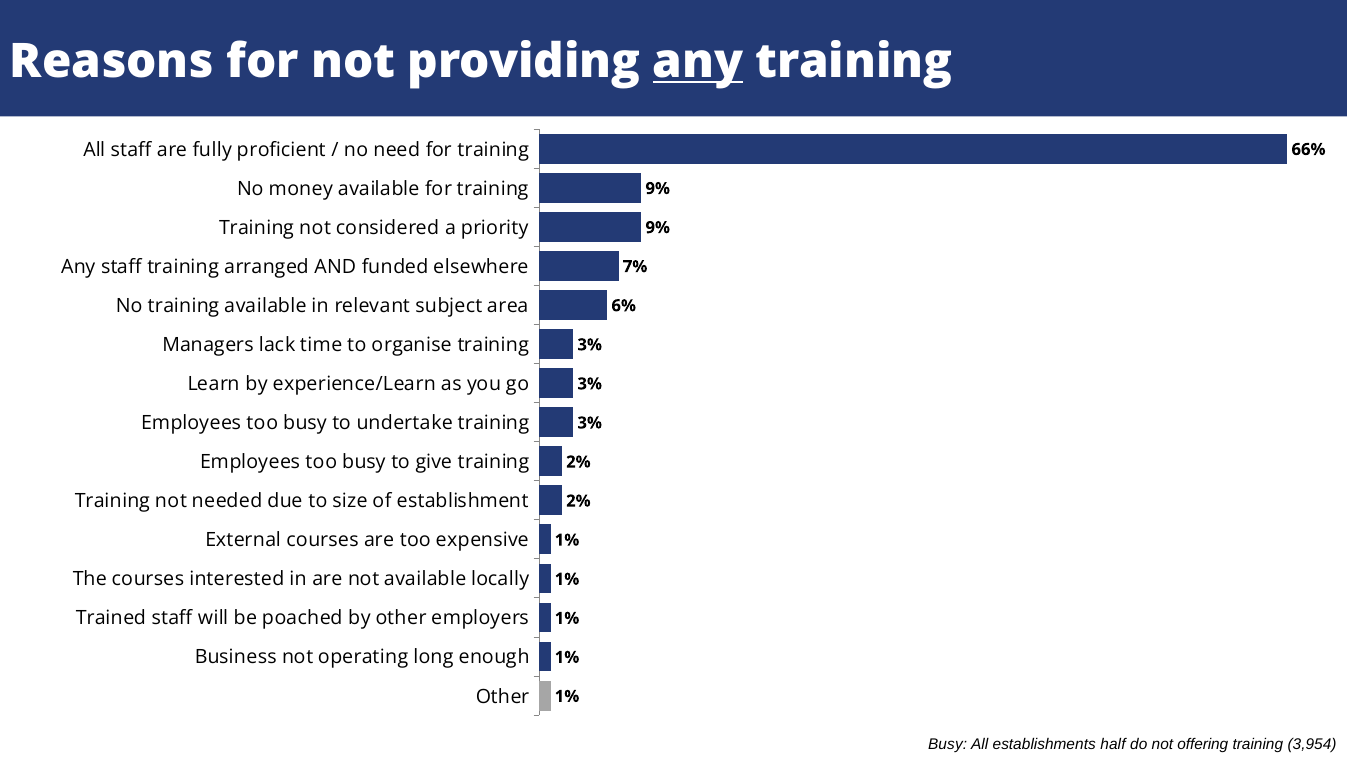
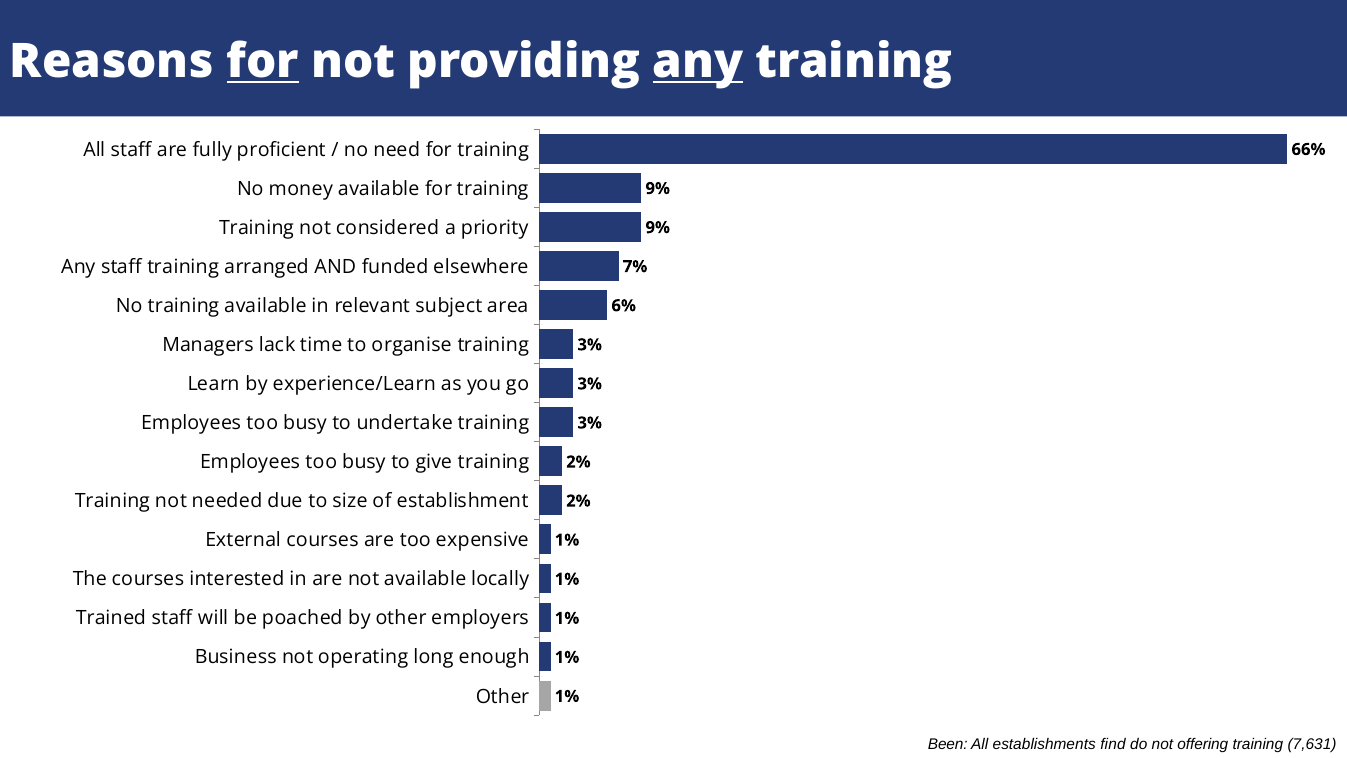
for underline: none -> present (263, 61)
Busy: Busy -> Been (948, 744)
half: half -> find (1113, 744)
3,954: 3,954 -> 7,631 (1312, 744)
